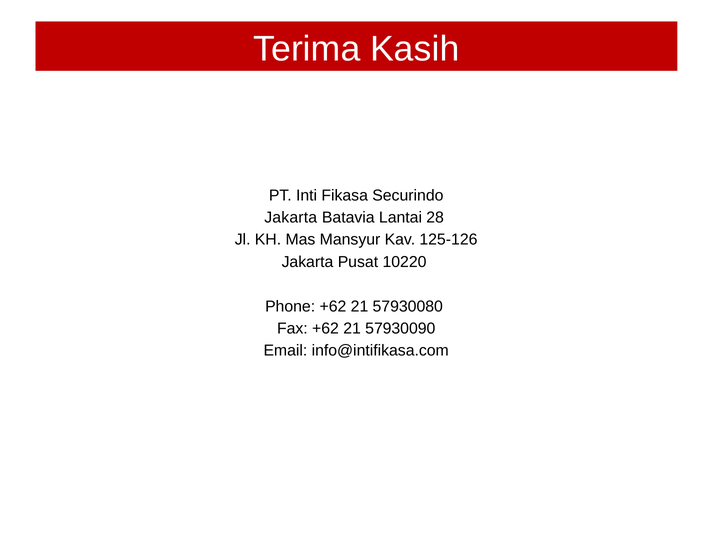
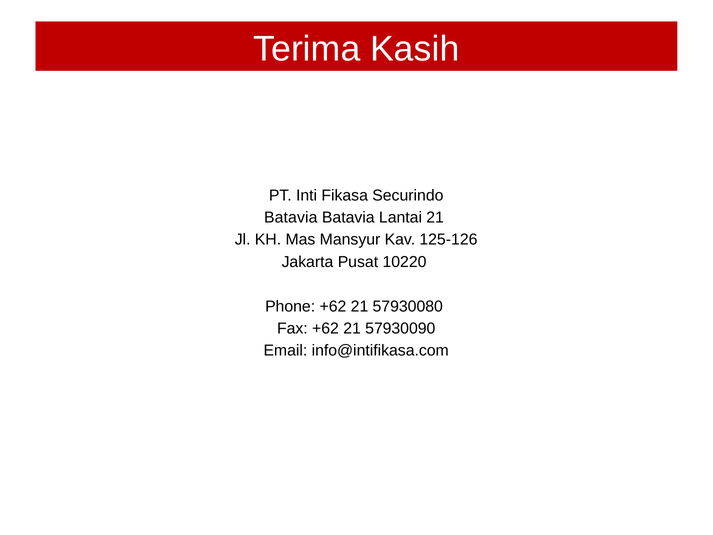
Jakarta: Jakarta -> Batavia (291, 217)
Lantai 28: 28 -> 21 (435, 217)
